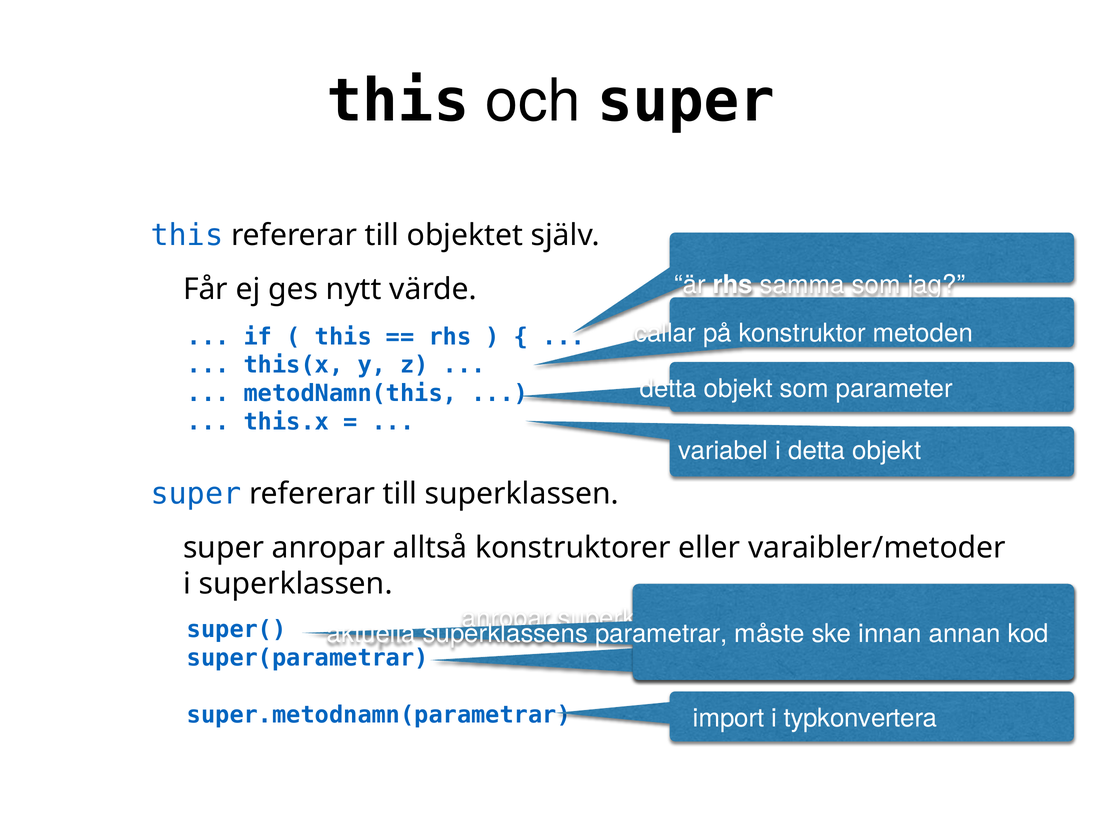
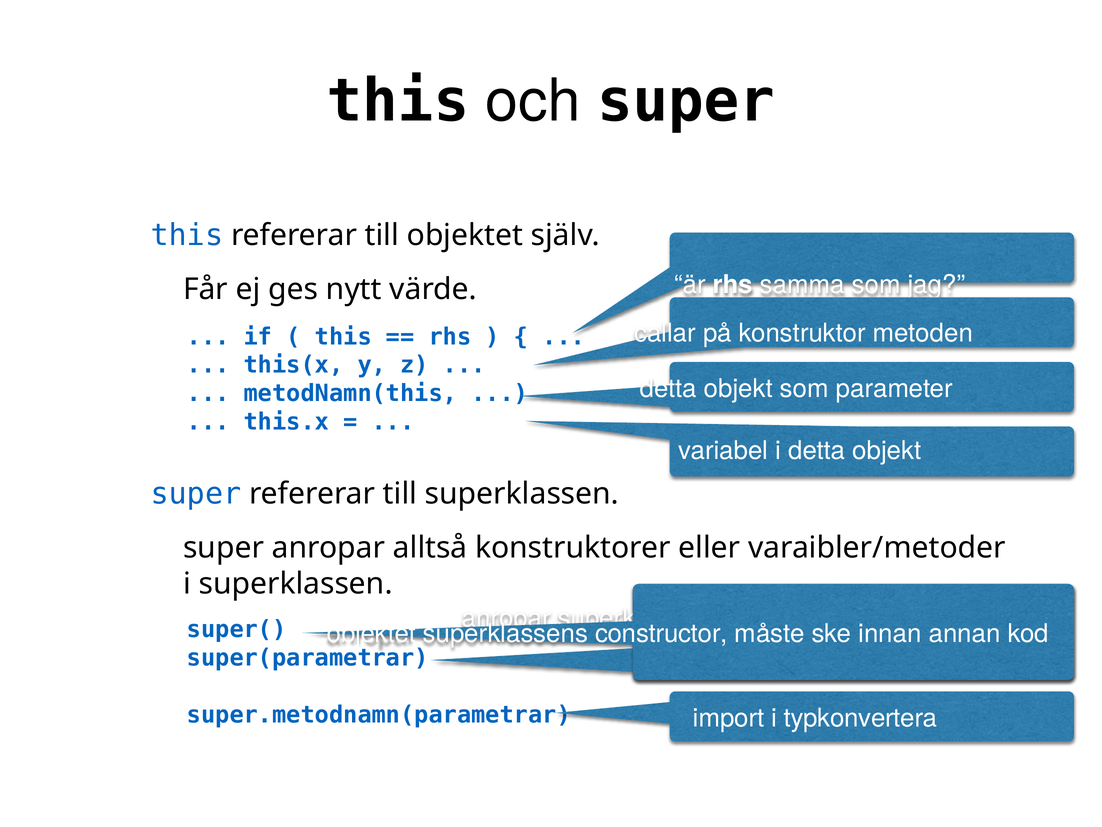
aktuella: aktuella -> objektet (371, 633)
parametrar: parametrar -> constructor (661, 633)
